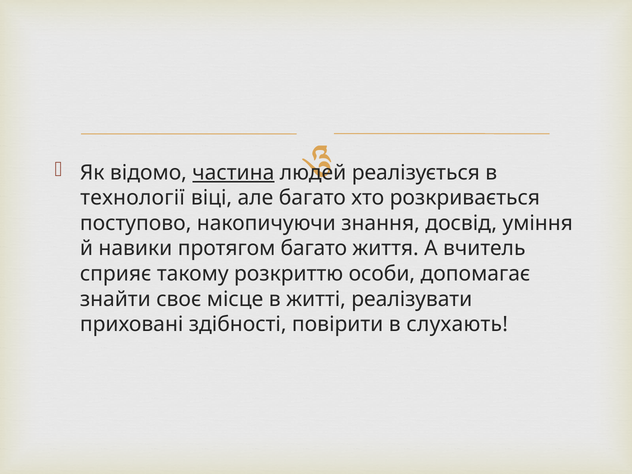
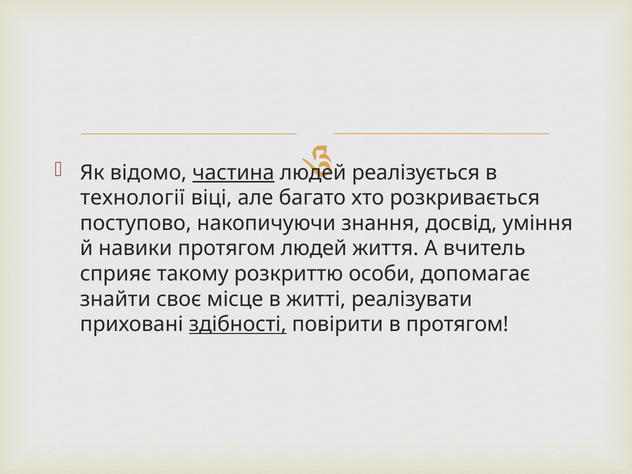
протягом багато: багато -> людей (314, 249)
здібності underline: none -> present (238, 324)
в слухають: слухають -> протягом (457, 324)
